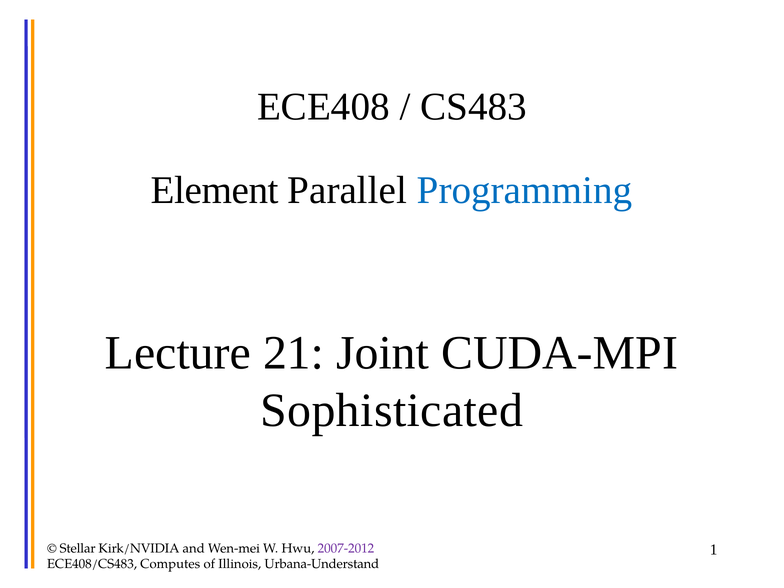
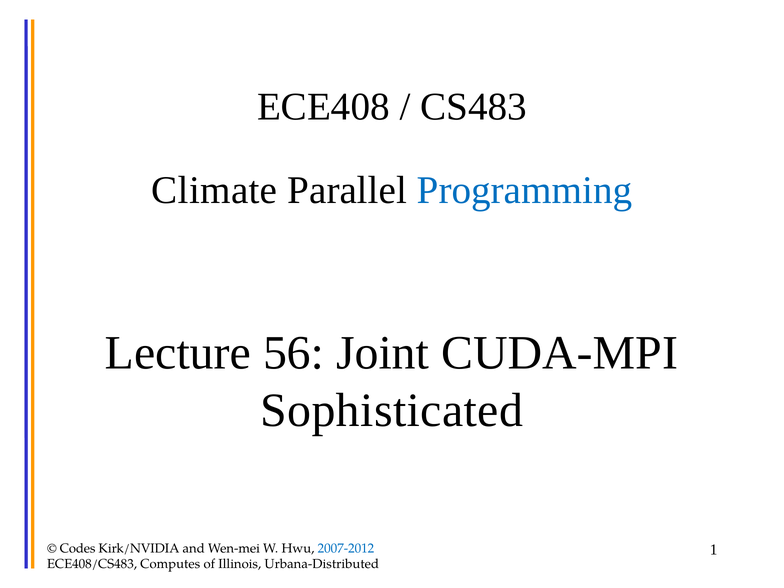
Element: Element -> Climate (214, 190)
21: 21 -> 56 (294, 353)
Stellar: Stellar -> Codes (78, 548)
2007-2012 colour: purple -> blue (346, 548)
Urbana-Understand: Urbana-Understand -> Urbana-Distributed (322, 564)
